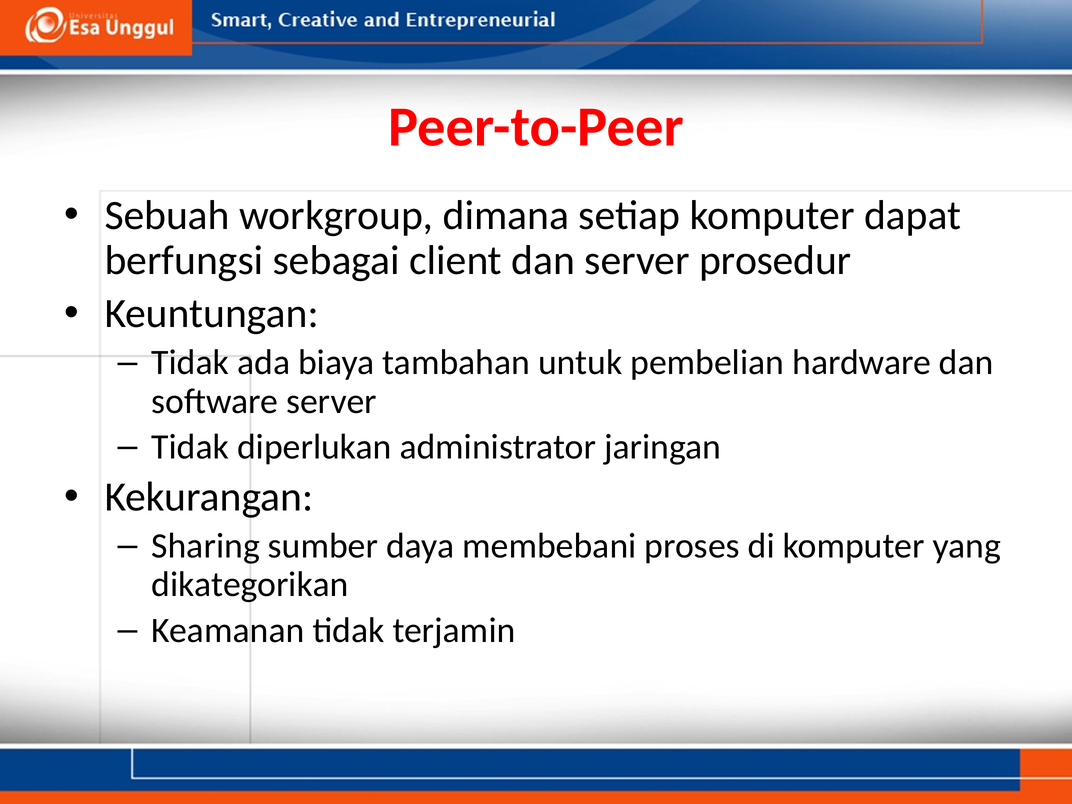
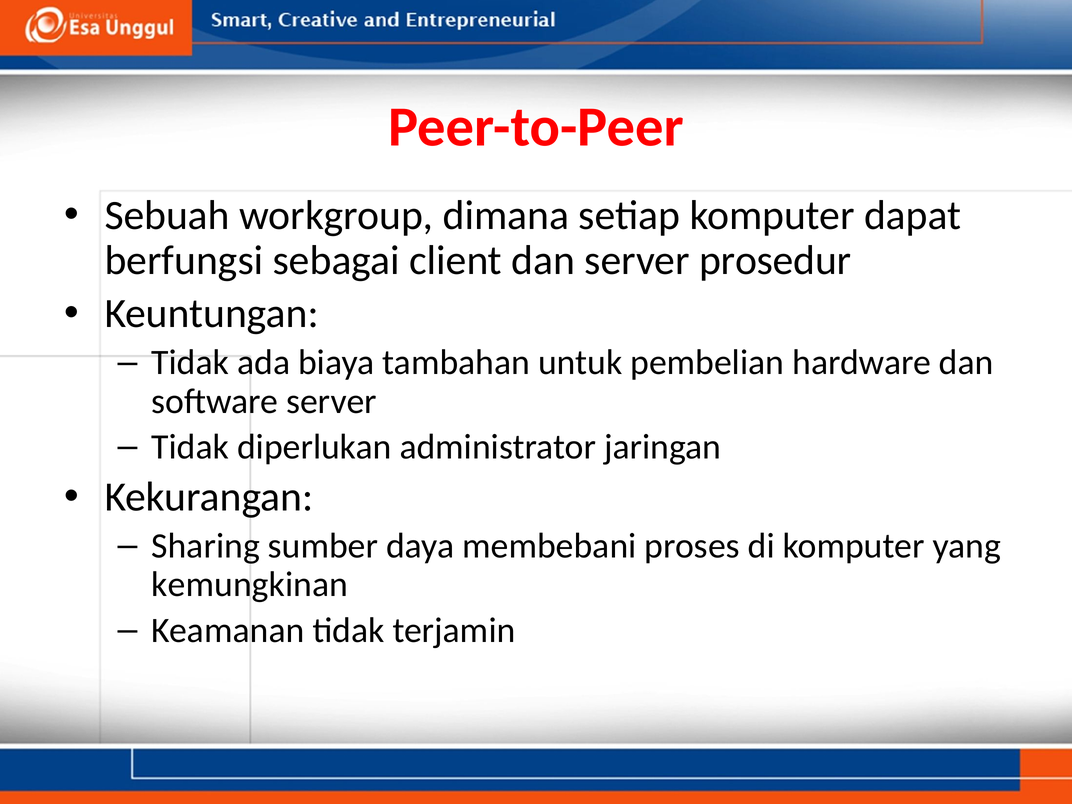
dikategorikan: dikategorikan -> kemungkinan (250, 585)
